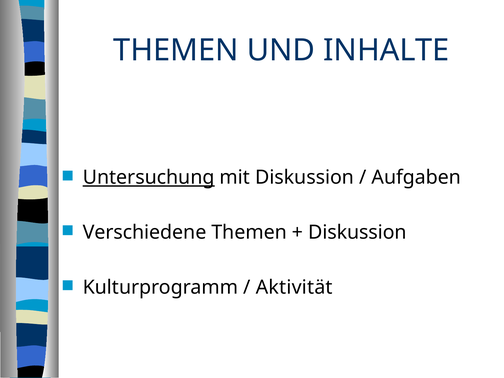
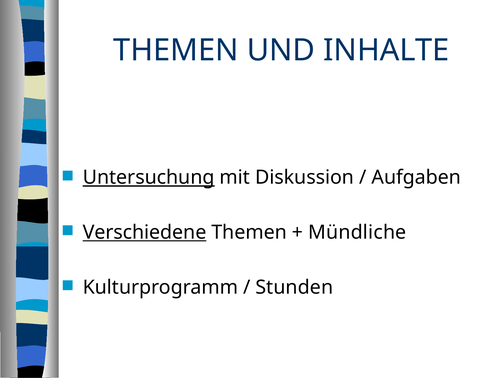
Verschiedene underline: none -> present (145, 232)
Diskussion: Diskussion -> Mündliche (357, 232)
Aktivität: Aktivität -> Stunden (294, 287)
